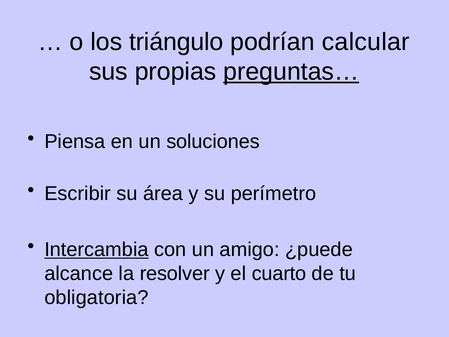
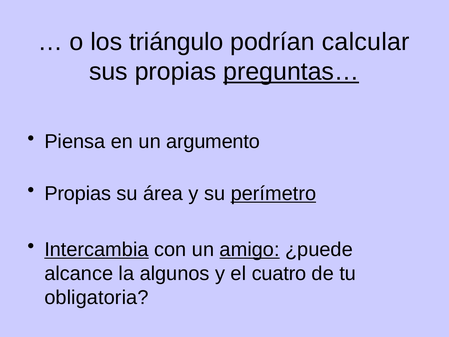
soluciones: soluciones -> argumento (213, 142)
Escribir: Escribir -> Propias (78, 193)
perímetro underline: none -> present (273, 193)
amigo underline: none -> present (250, 249)
resolver: resolver -> algunos (175, 273)
cuarto: cuarto -> cuatro (279, 273)
